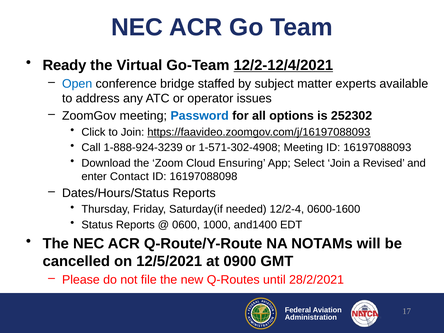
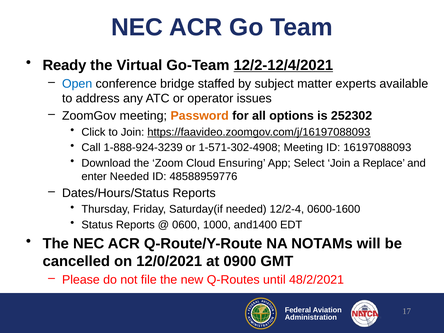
Password colour: blue -> orange (200, 116)
Revised: Revised -> Replace (384, 163)
enter Contact: Contact -> Needed (129, 176)
16197088098: 16197088098 -> 48588959776 (203, 176)
12/5/2021: 12/5/2021 -> 12/0/2021 (169, 261)
28/2/2021: 28/2/2021 -> 48/2/2021 (317, 280)
